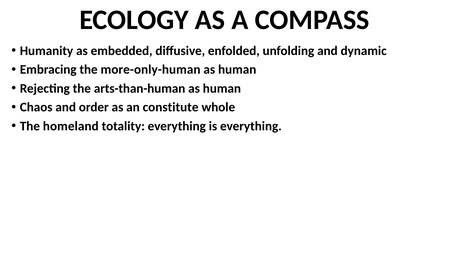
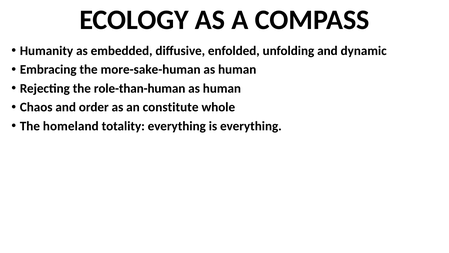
more-only-human: more-only-human -> more-sake-human (151, 69)
arts-than-human: arts-than-human -> role-than-human (140, 88)
